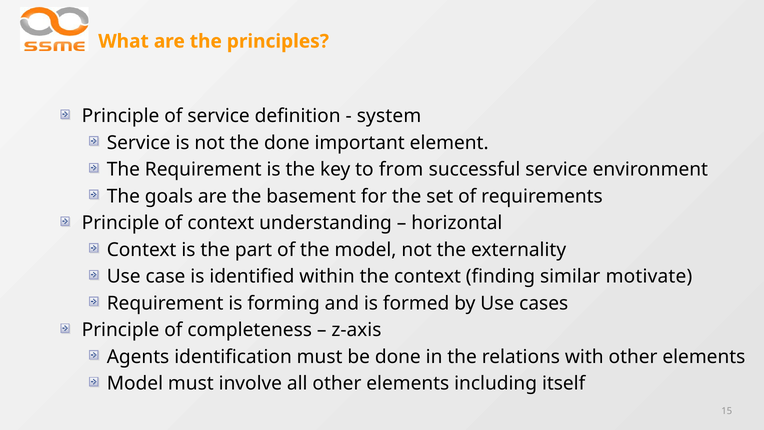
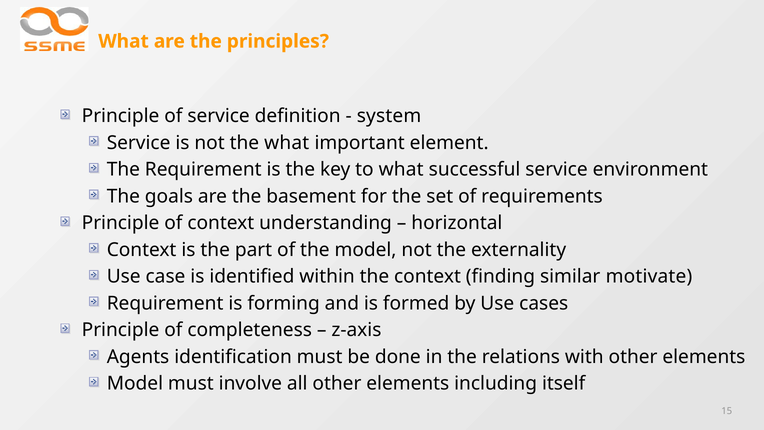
the done: done -> what (287, 143)
to from: from -> what (401, 169)
